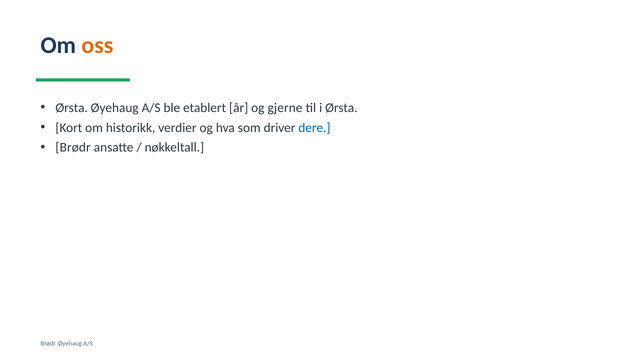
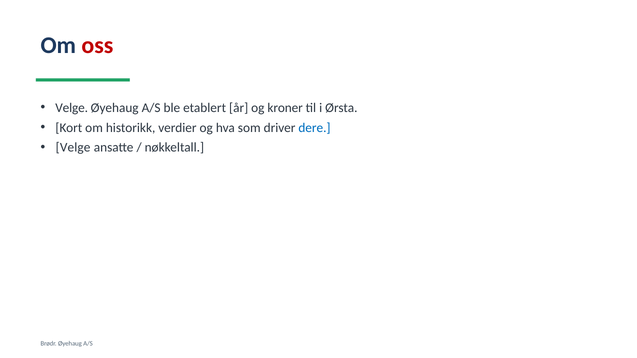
oss colour: orange -> red (97, 45)
Ørsta: Ørsta -> Velge (72, 108)
gjerne: gjerne -> kroner (285, 108)
Brødr: Brødr -> Velge (73, 148)
